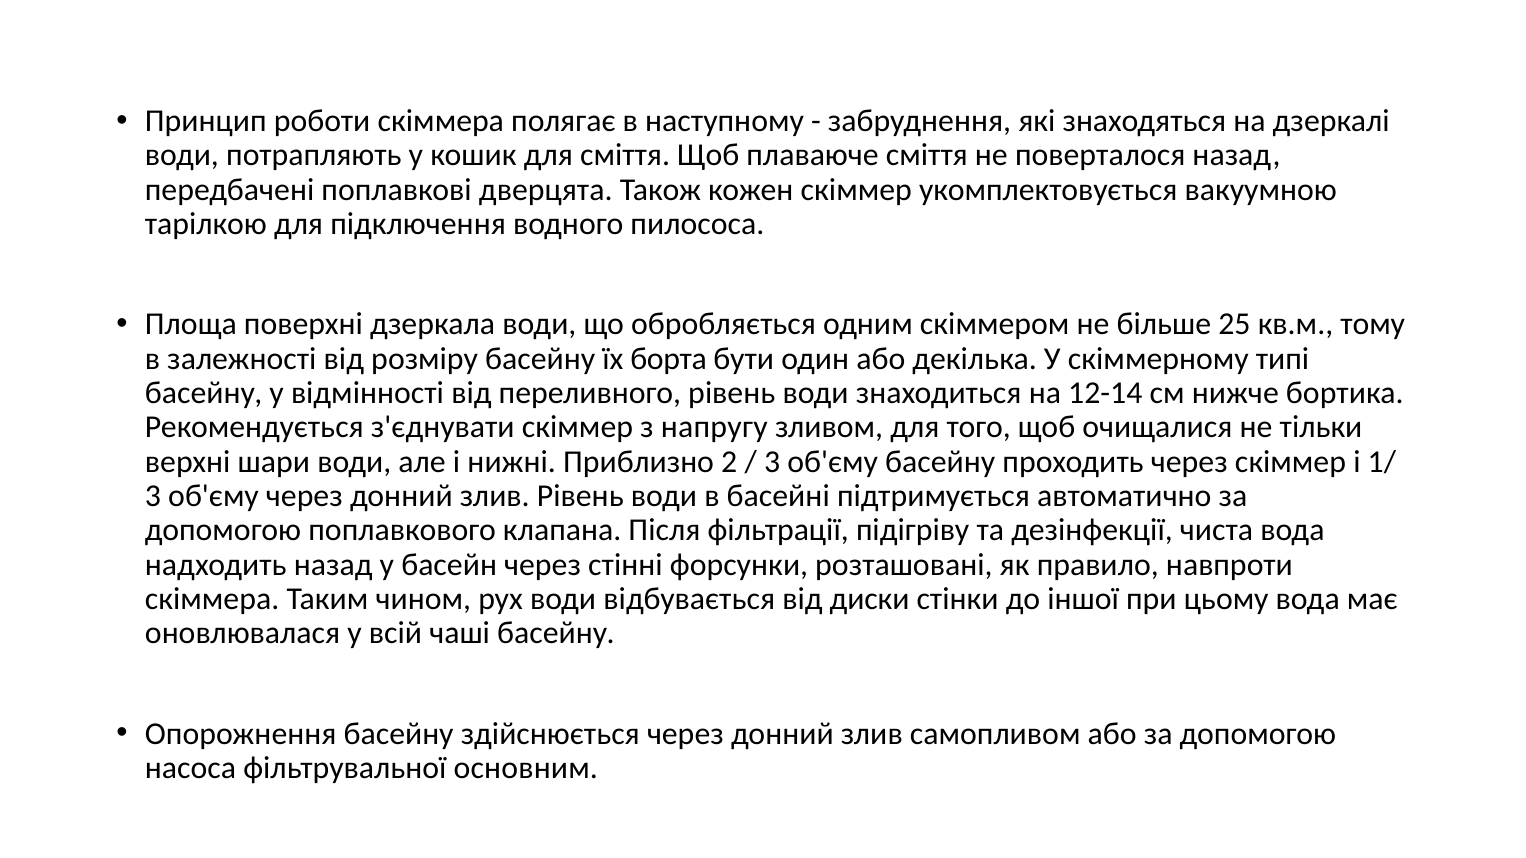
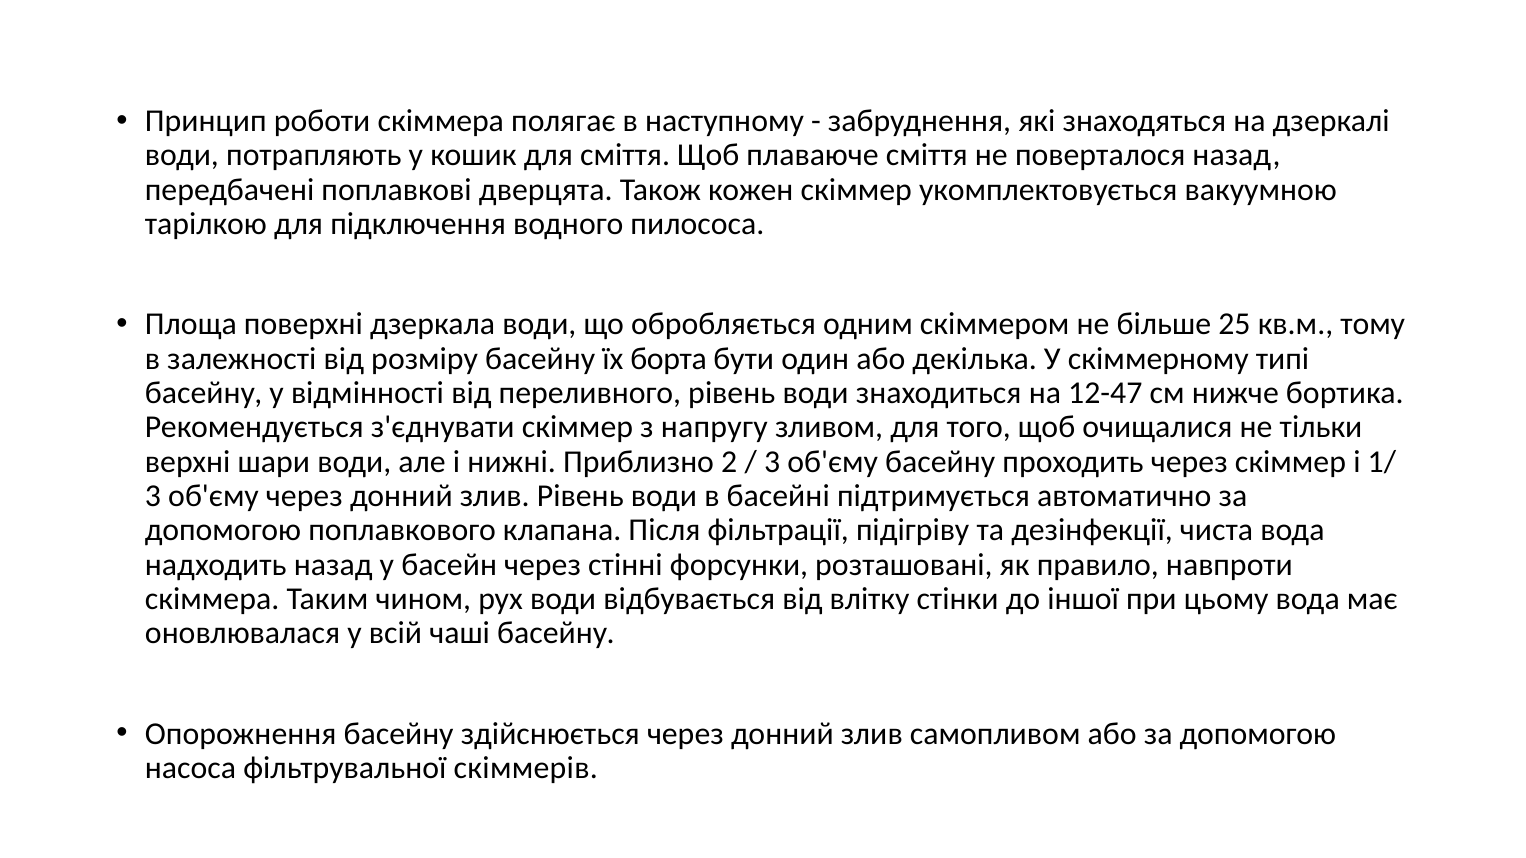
12-14: 12-14 -> 12-47 (1105, 393)
диски: диски -> влітку (870, 599)
основним: основним -> скіммерів (526, 768)
